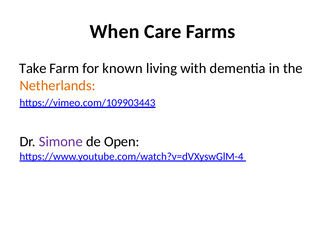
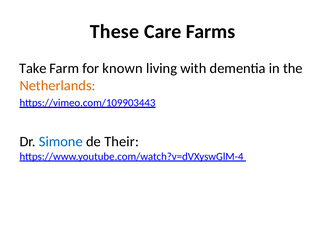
When: When -> These (114, 31)
Simone colour: purple -> blue (61, 141)
Open: Open -> Their (122, 141)
